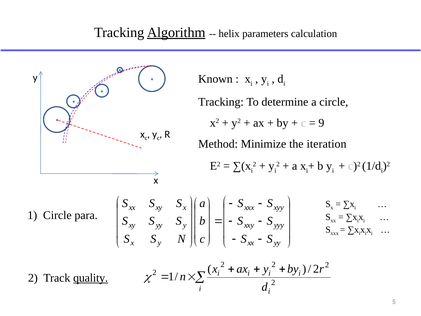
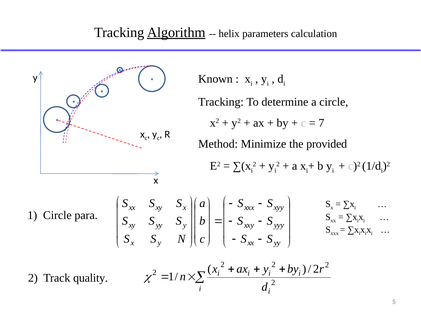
9: 9 -> 7 (321, 123)
iteration: iteration -> provided (327, 144)
quality underline: present -> none (91, 278)
